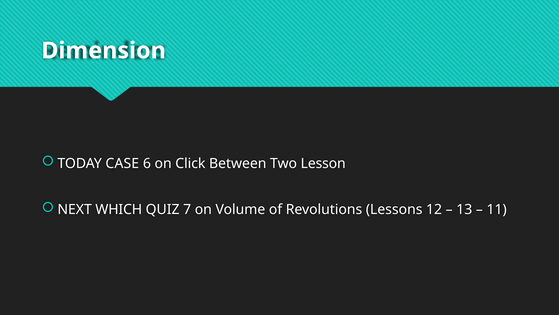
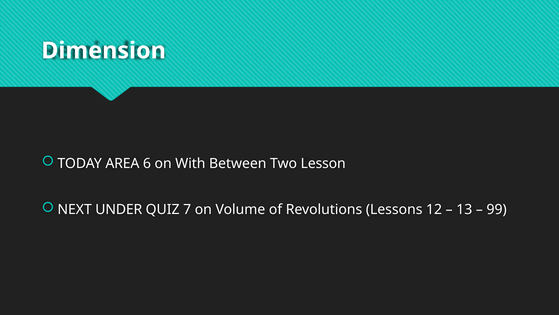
CASE: CASE -> AREA (122, 163)
Click: Click -> With (190, 163)
WHICH: WHICH -> UNDER (119, 209)
11: 11 -> 99 (497, 209)
